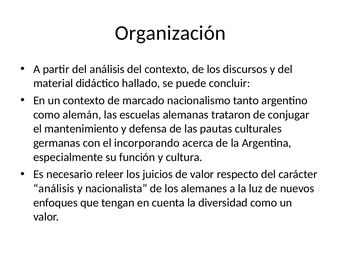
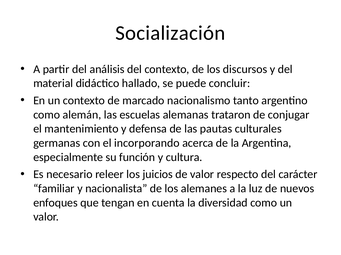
Organización: Organización -> Socialización (170, 33)
análisis: análisis -> familiar (54, 189)
